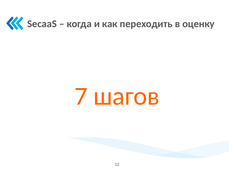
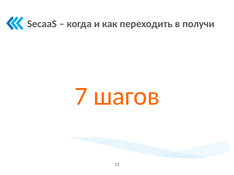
оценку: оценку -> получи (199, 24)
